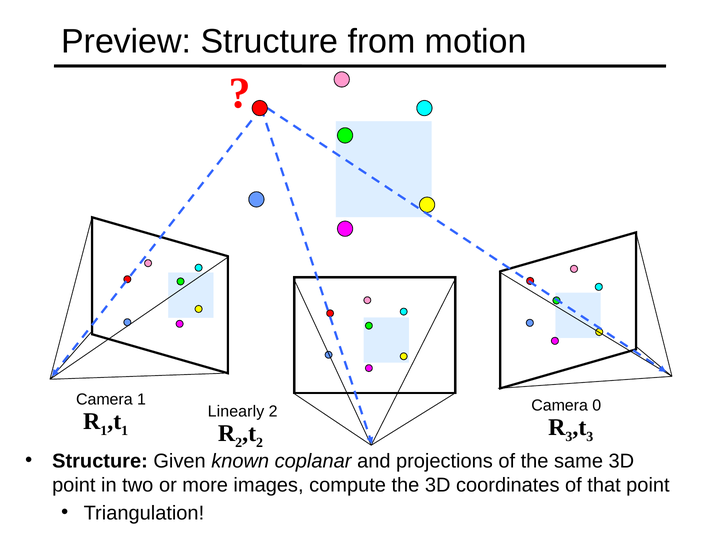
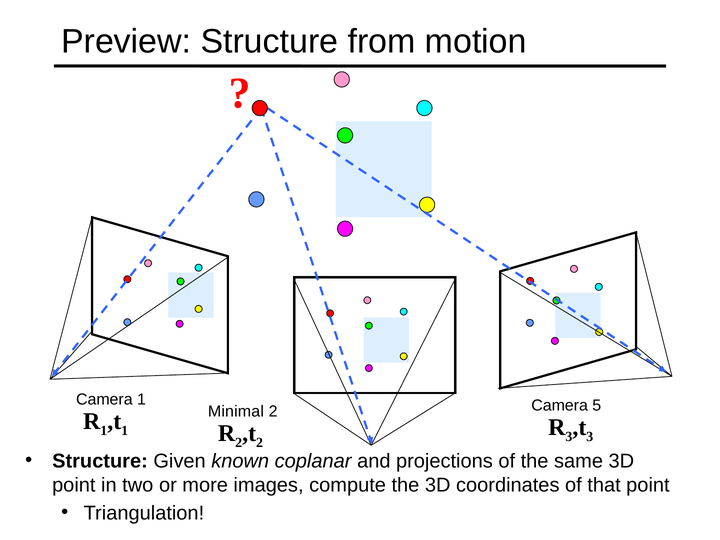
0: 0 -> 5 (597, 405)
Linearly: Linearly -> Minimal (236, 411)
